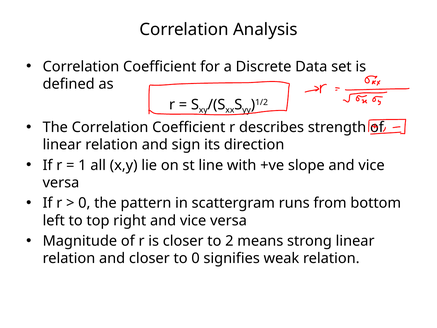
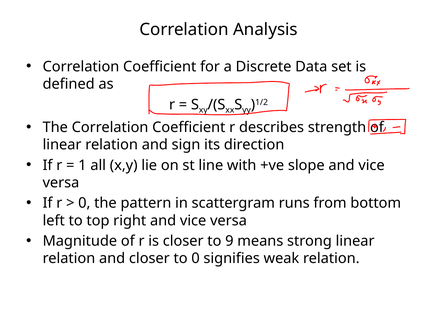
2: 2 -> 9 (229, 241)
